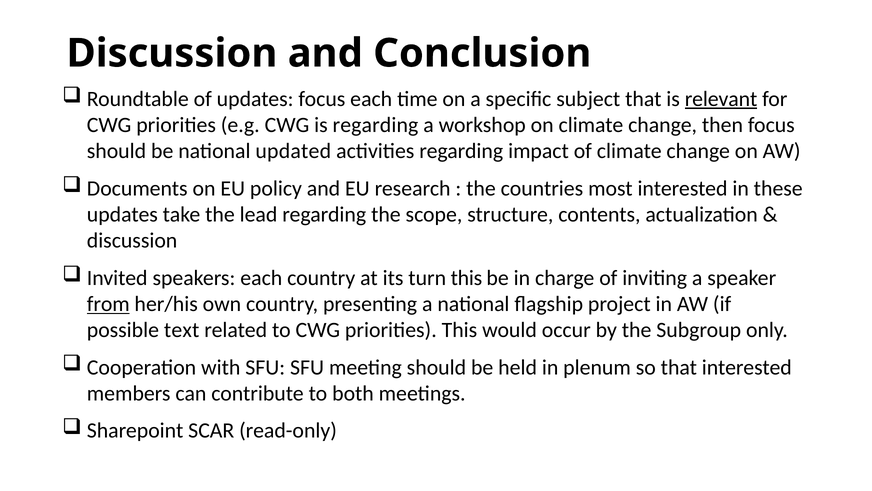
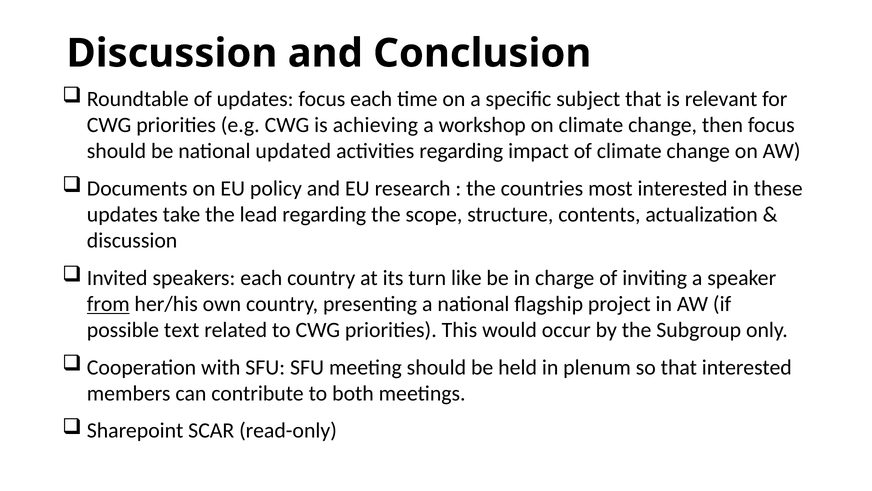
relevant underline: present -> none (721, 99)
is regarding: regarding -> achieving (375, 125)
turn this: this -> like (466, 278)
